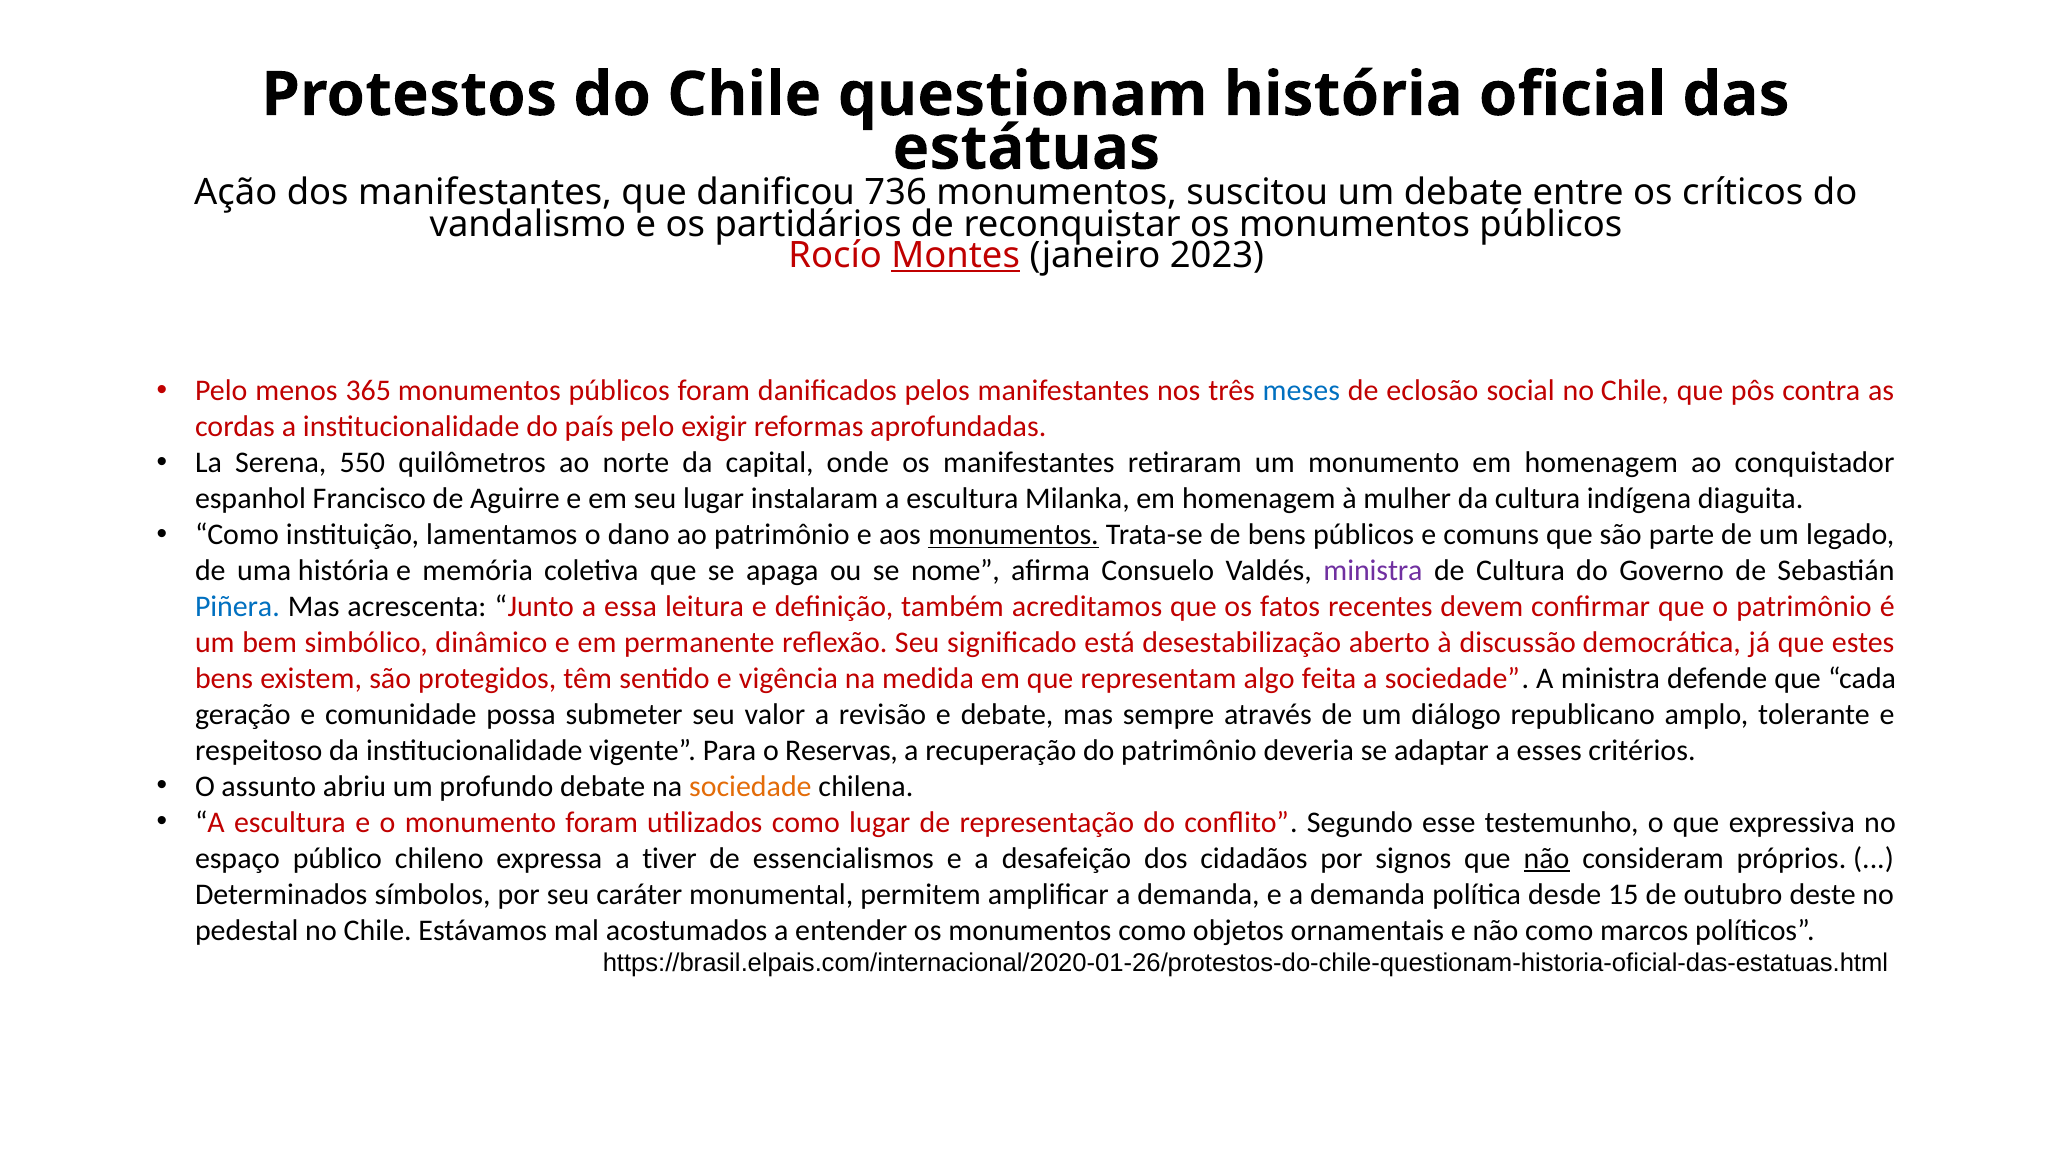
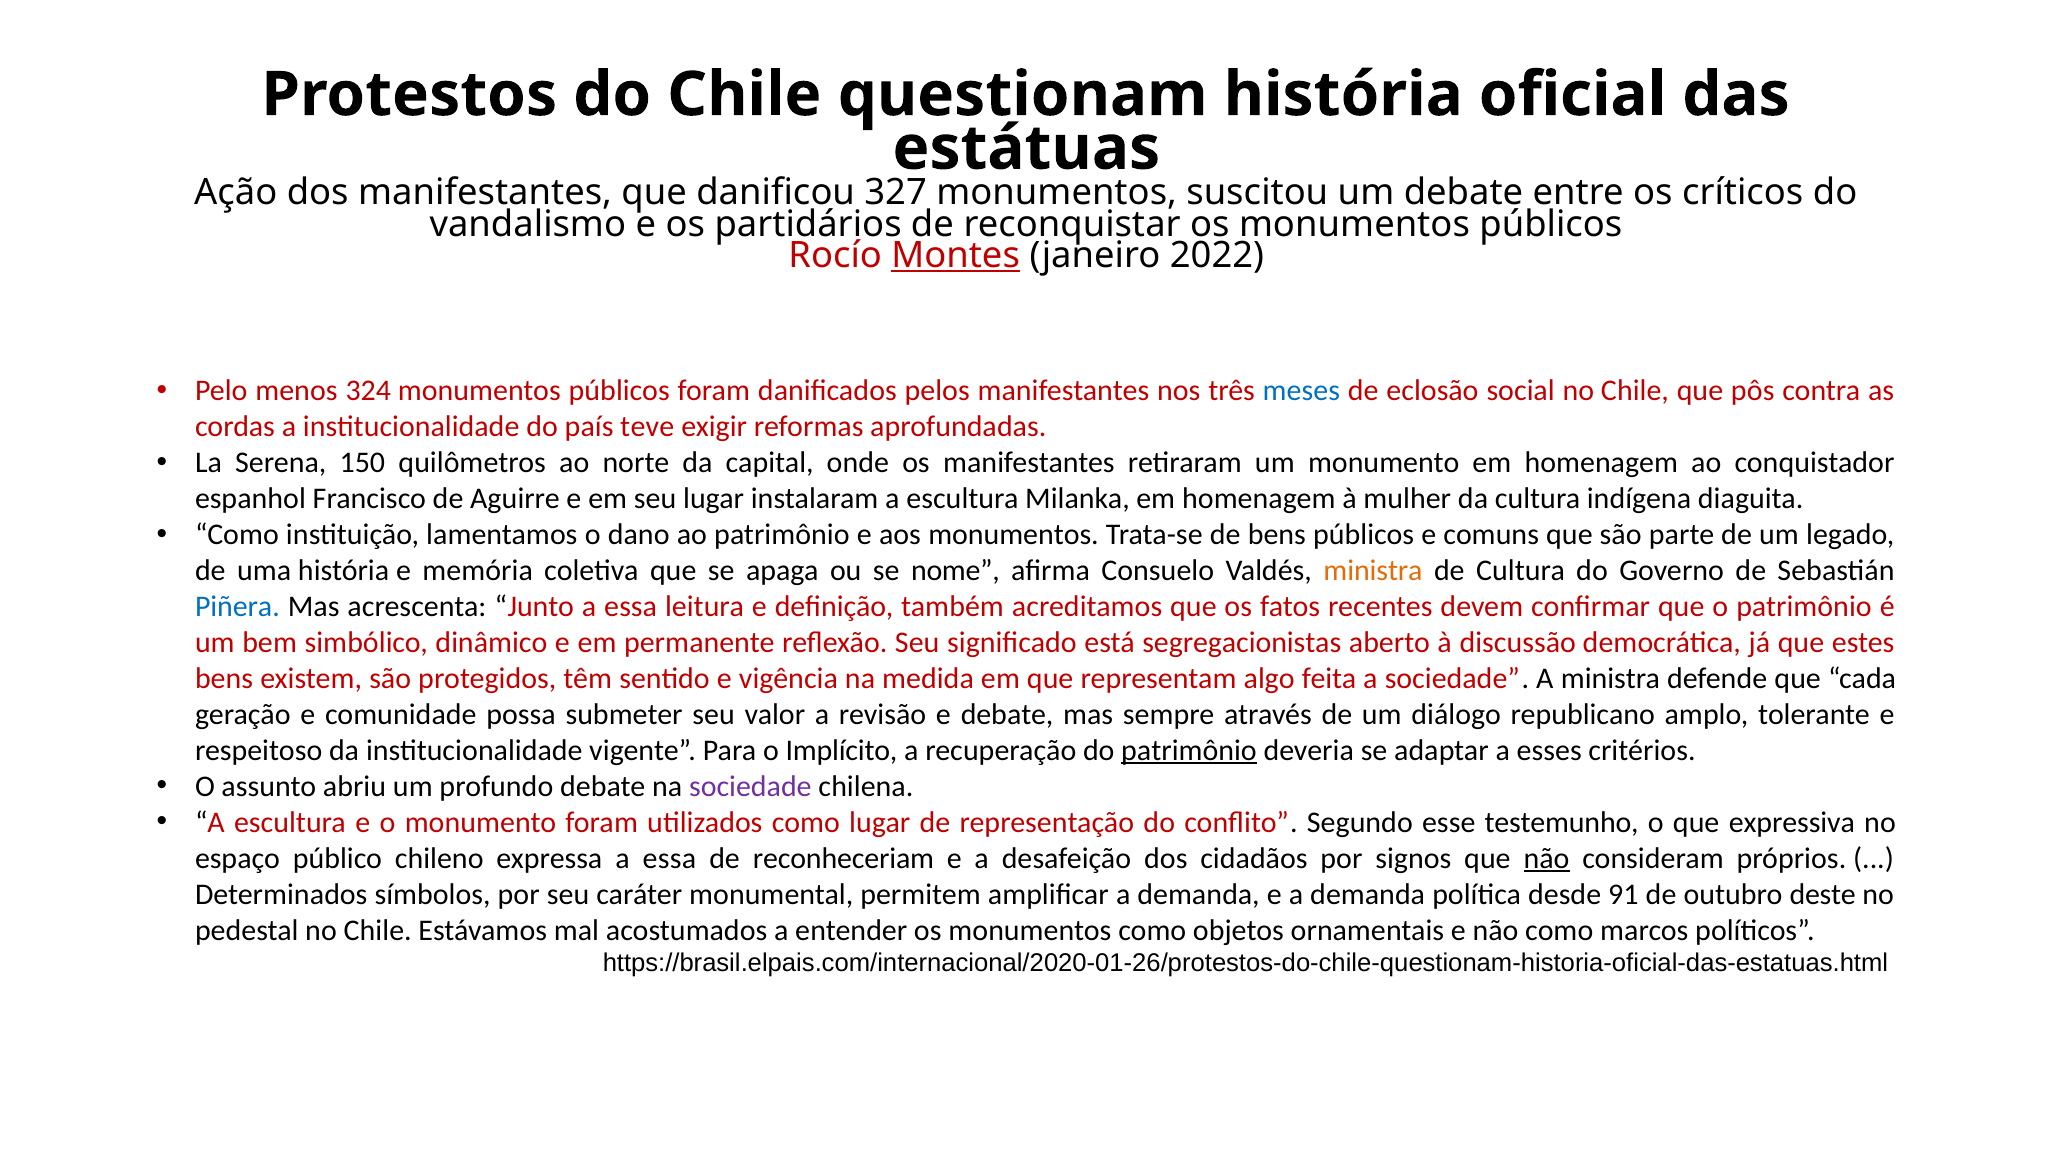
736: 736 -> 327 (896, 193)
2023: 2023 -> 2022 (1217, 255)
365: 365 -> 324 (368, 391)
país pelo: pelo -> teve (647, 427)
550: 550 -> 150 (362, 463)
monumentos underline: present -> none (1014, 535)
ministra colour: purple -> orange (1373, 571)
desestabilização: desestabilização -> segregacionistas (1242, 642)
Reservas: Reservas -> Implícito (842, 750)
patrimônio underline: none -> present (1189, 750)
sociedade colour: orange -> purple (750, 786)
expressa a tiver: tiver -> essa (669, 858)
essencialismos: essencialismos -> reconheceriam (843, 858)
15: 15 -> 91 (1623, 894)
